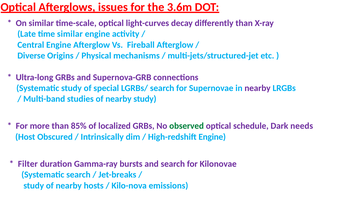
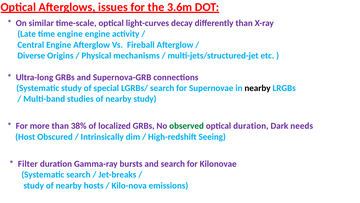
time similar: similar -> engine (70, 34)
nearby colour: purple -> black (258, 88)
85%: 85% -> 38% (79, 126)
optical schedule: schedule -> duration (251, 126)
High-redshift Engine: Engine -> Seeing (212, 137)
